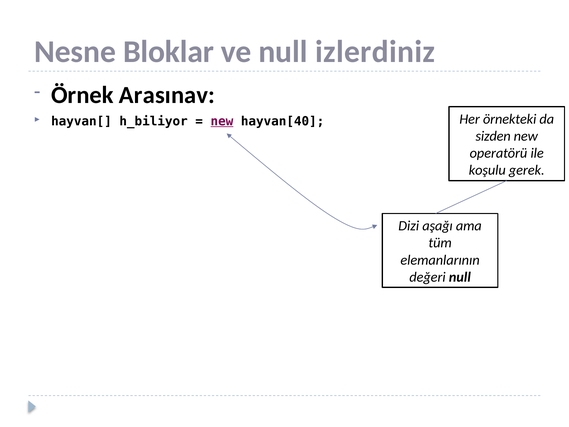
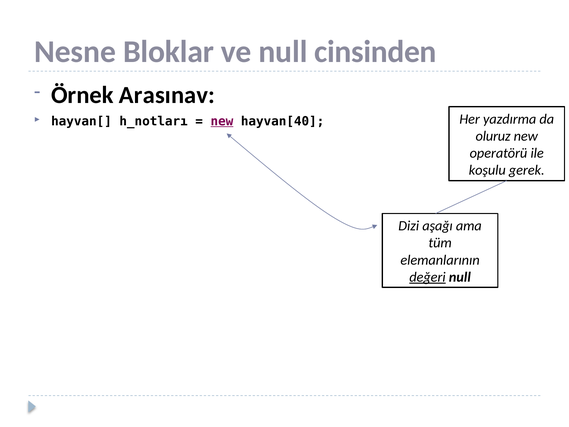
izlerdiniz: izlerdiniz -> cinsinden (375, 52)
örnekteki: örnekteki -> yazdırma (510, 119)
h_biliyor: h_biliyor -> h_notları (154, 121)
sizden: sizden -> oluruz (493, 136)
değeri underline: none -> present (427, 277)
